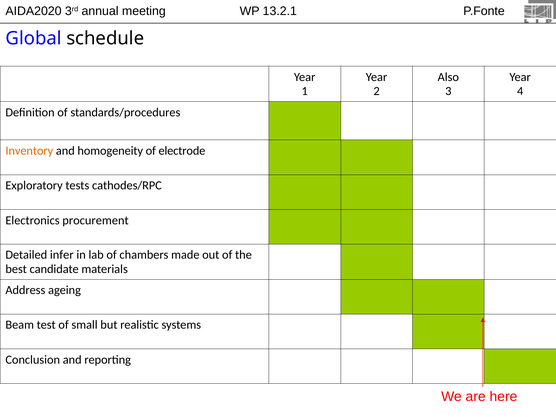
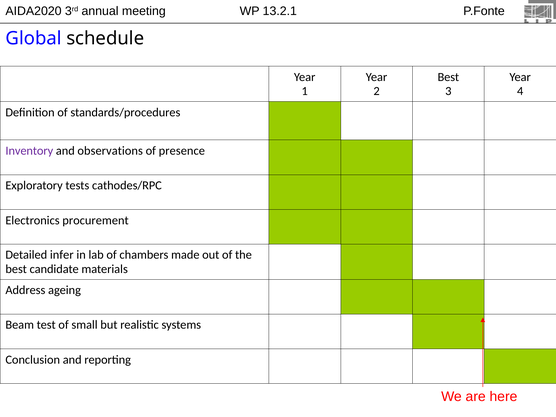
Also: Also -> Best (448, 77)
Inventory colour: orange -> purple (29, 151)
homogeneity: homogeneity -> observations (110, 151)
electrode: electrode -> presence (182, 151)
